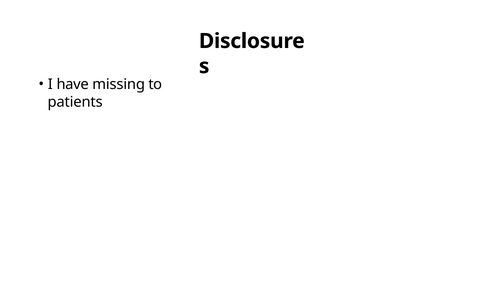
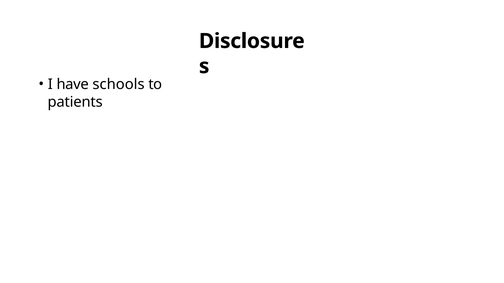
missing: missing -> schools (119, 84)
